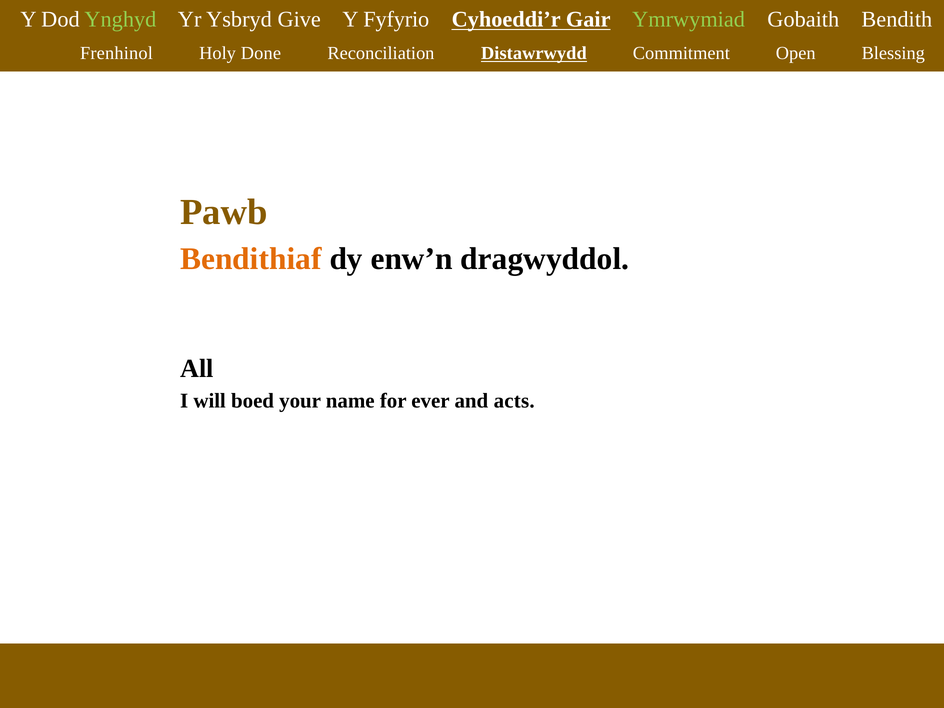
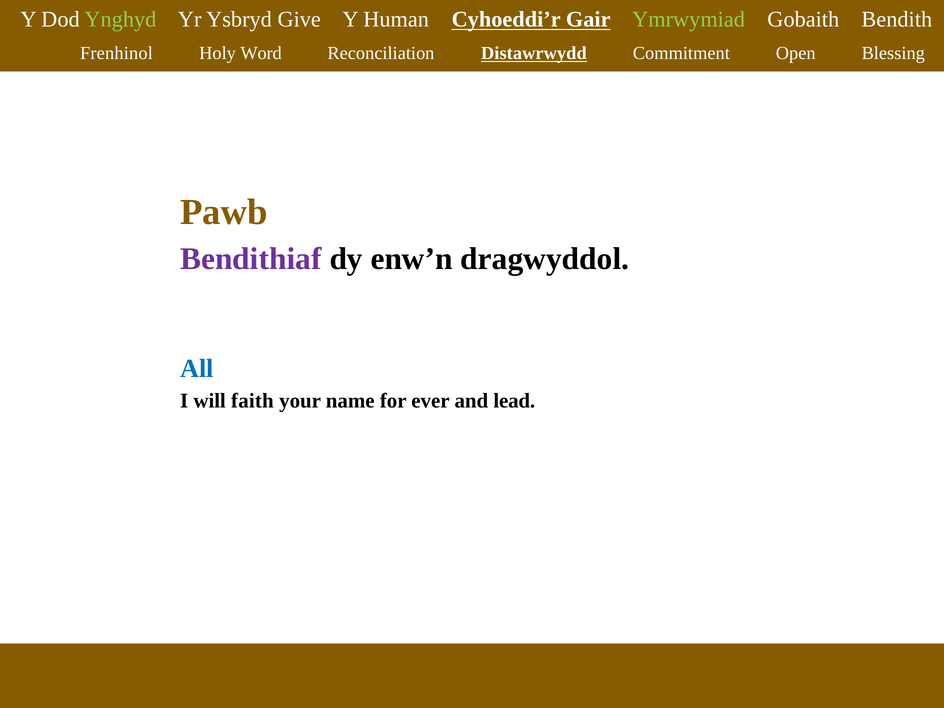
Fyfyrio: Fyfyrio -> Human (396, 20)
Done: Done -> Word (261, 53)
Bendithiaf colour: orange -> purple (251, 259)
All colour: black -> blue (197, 369)
boed: boed -> faith (252, 401)
acts: acts -> lead (514, 401)
